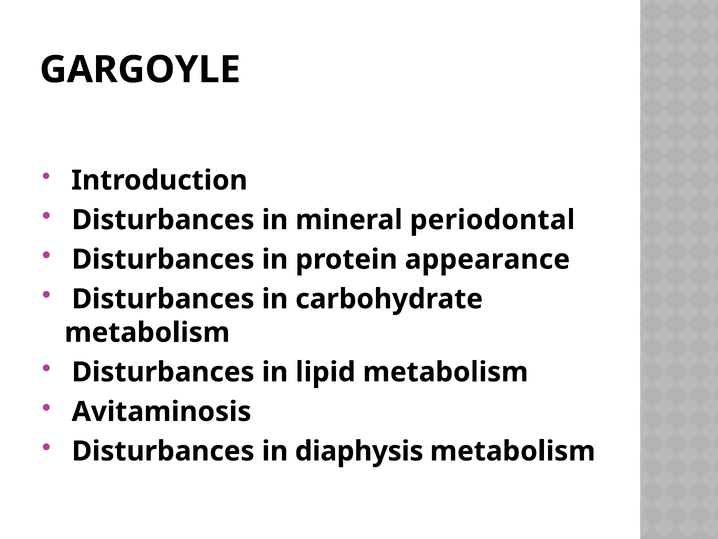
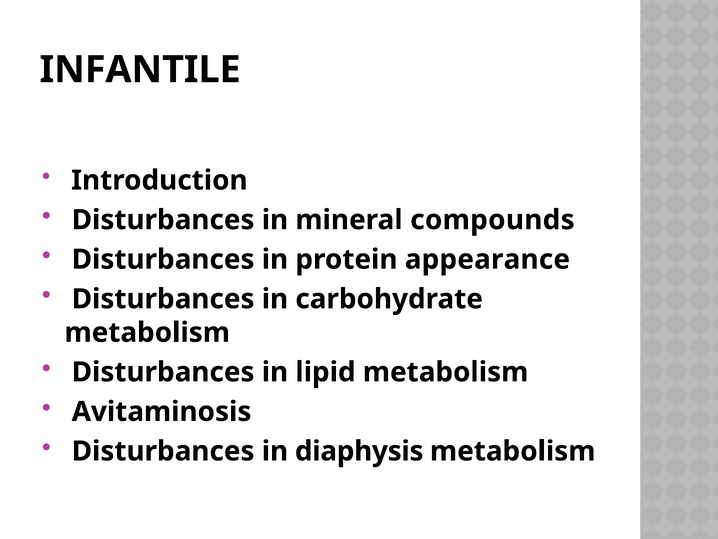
GARGOYLE: GARGOYLE -> INFANTILE (140, 70)
periodontal: periodontal -> compounds (492, 220)
